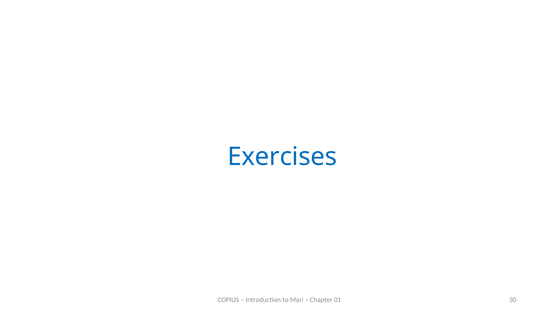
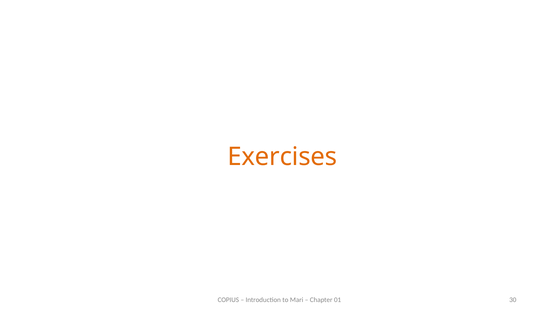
Exercises colour: blue -> orange (282, 157)
